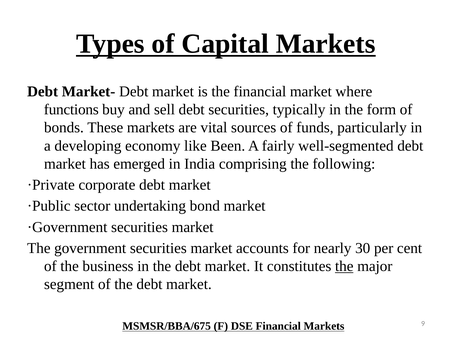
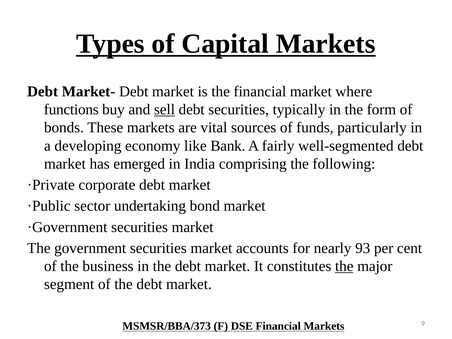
sell underline: none -> present (164, 110)
Been: Been -> Bank (228, 146)
30: 30 -> 93 (363, 248)
MSMSR/BBA/675: MSMSR/BBA/675 -> MSMSR/BBA/373 (167, 326)
